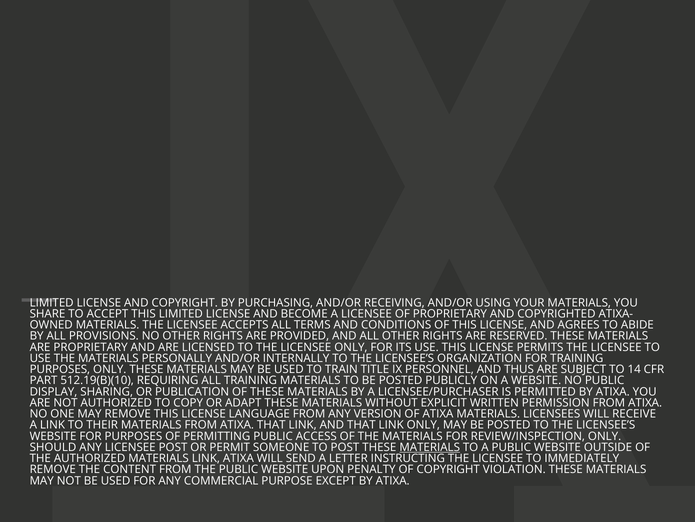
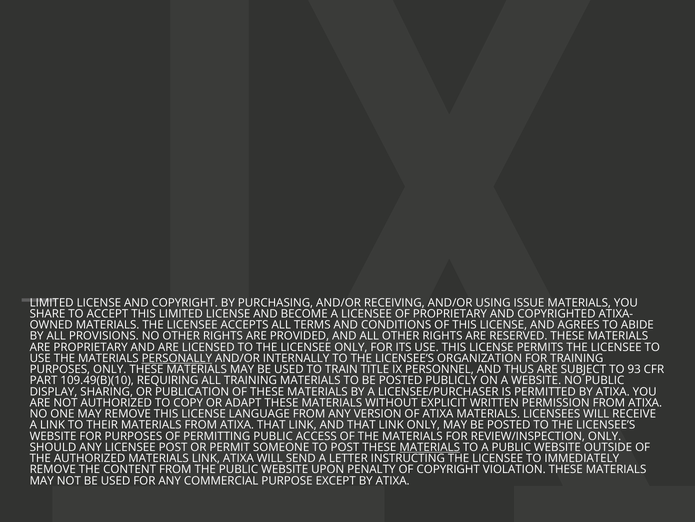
YOUR: YOUR -> ISSUE (529, 302)
PERSONALLY underline: none -> present (177, 358)
14: 14 -> 93 (634, 369)
512.19(B)(10: 512.19(B)(10 -> 109.49(B)(10 (97, 380)
